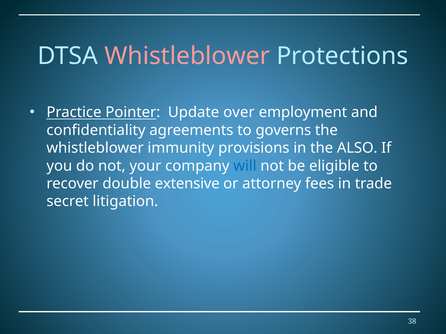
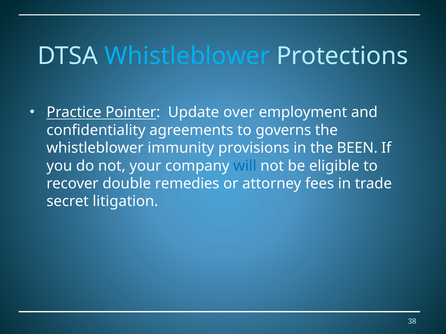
Whistleblower colour: pink -> light blue (187, 56)
ALSO: ALSO -> BEEN (357, 148)
extensive: extensive -> remedies (187, 184)
